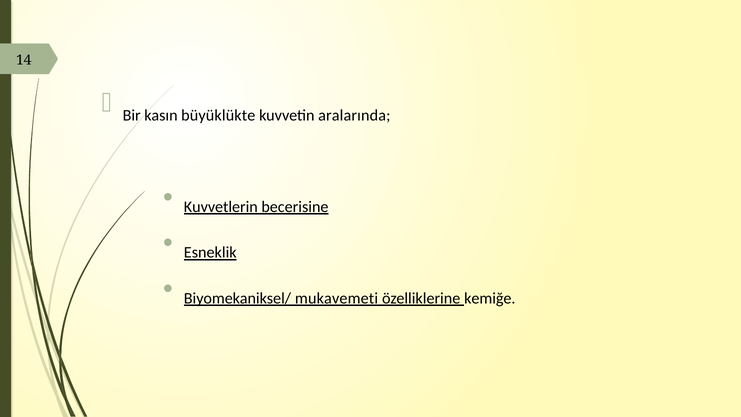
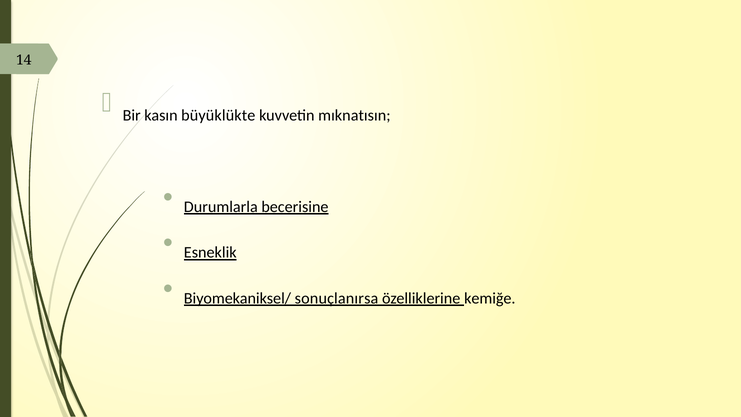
aralarında: aralarında -> mıknatısın (354, 116)
Kuvvetlerin: Kuvvetlerin -> Durumlarla (221, 207)
mukavemeti: mukavemeti -> sonuçlanırsa (337, 298)
